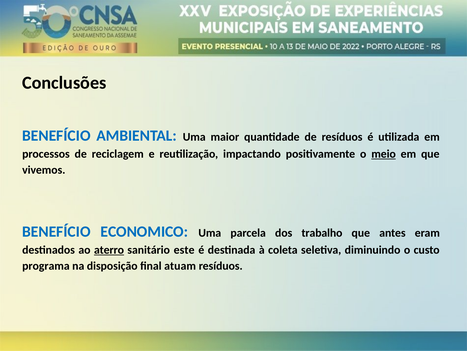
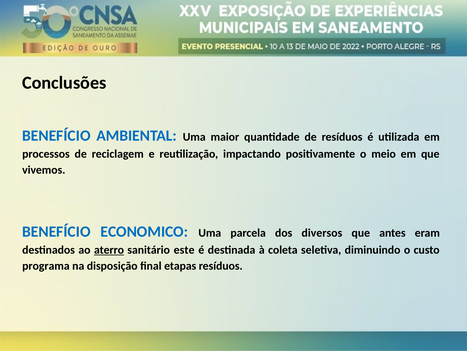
meio underline: present -> none (384, 154)
trabalho: trabalho -> diversos (322, 232)
atuam: atuam -> etapas (180, 265)
